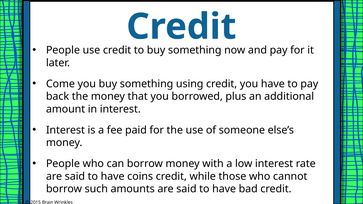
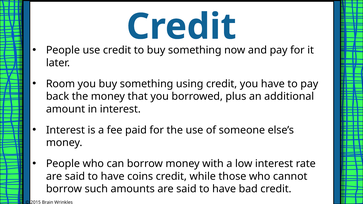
Come: Come -> Room (60, 84)
